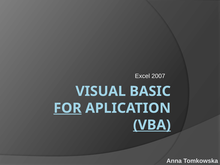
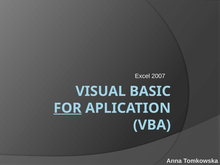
VBA underline: present -> none (152, 125)
